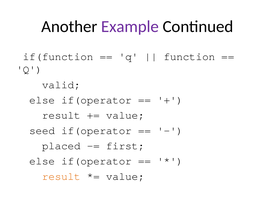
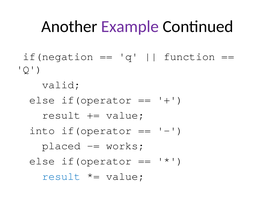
if(function: if(function -> if(negation (58, 57)
seed: seed -> into (42, 131)
first: first -> works (125, 146)
result colour: orange -> blue (61, 177)
